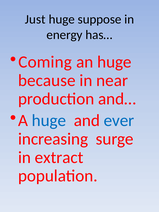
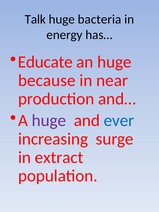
Just: Just -> Talk (35, 19)
suppose: suppose -> bacteria (100, 19)
Coming: Coming -> Educate (45, 62)
huge colour: blue -> purple (49, 120)
